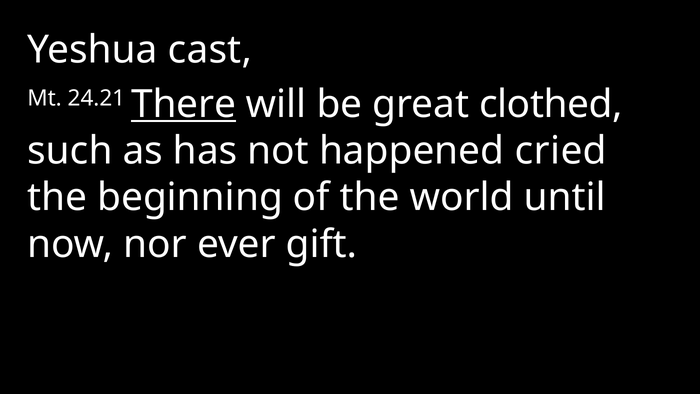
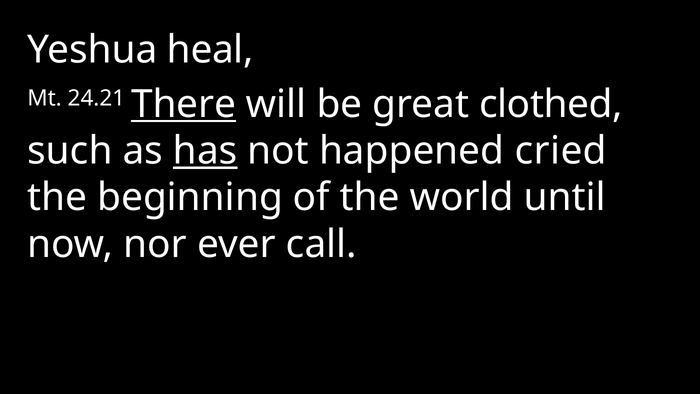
cast: cast -> heal (210, 50)
has underline: none -> present (205, 151)
gift: gift -> call (321, 244)
